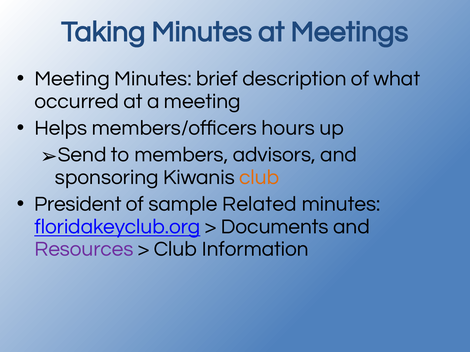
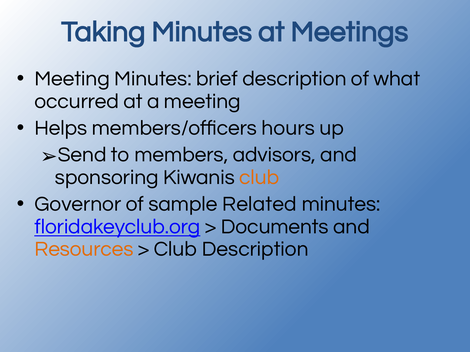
President: President -> Governor (78, 204)
Resources colour: purple -> orange (84, 249)
Club Information: Information -> Description (255, 249)
